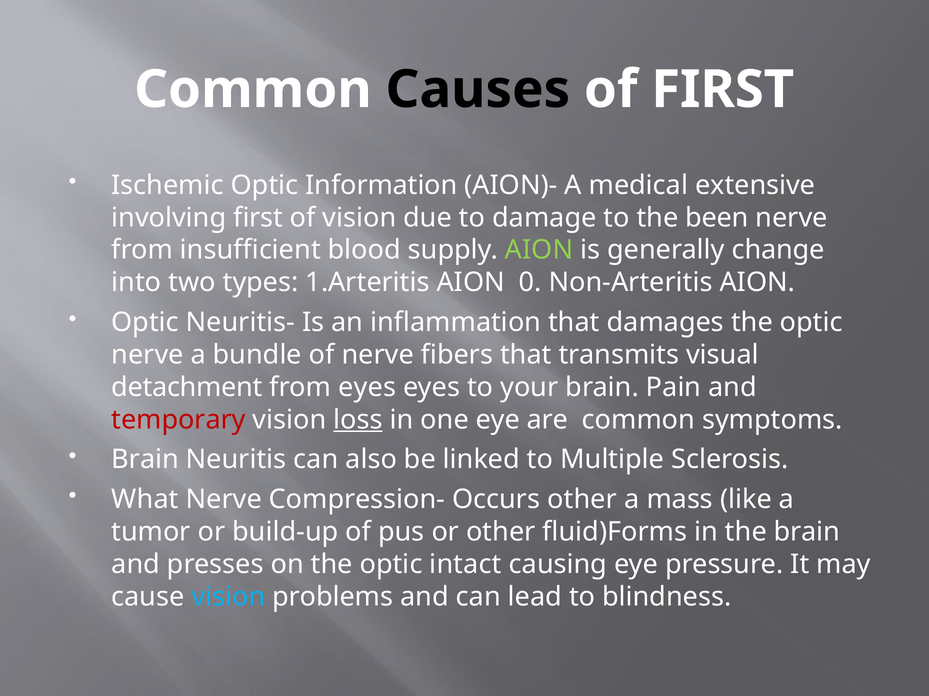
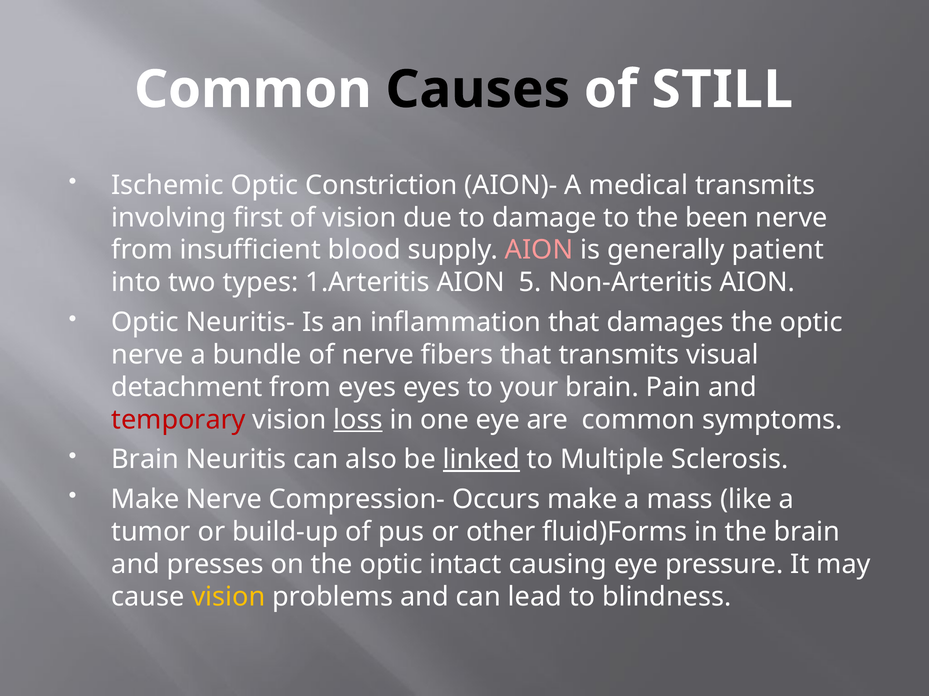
of FIRST: FIRST -> STILL (722, 90)
Information: Information -> Constriction (381, 185)
medical extensive: extensive -> transmits (755, 185)
AION colour: light green -> pink (539, 250)
change: change -> patient (778, 250)
0: 0 -> 5 (530, 283)
linked underline: none -> present (481, 460)
What: What -> Make (145, 500)
Occurs other: other -> make (582, 500)
vision colour: light blue -> yellow (228, 597)
